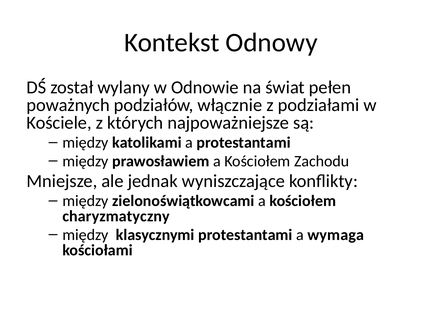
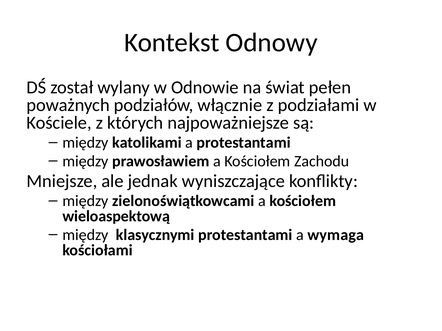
charyzmatyczny: charyzmatyczny -> wieloaspektową (116, 217)
